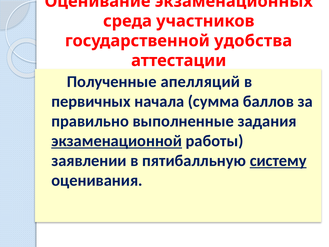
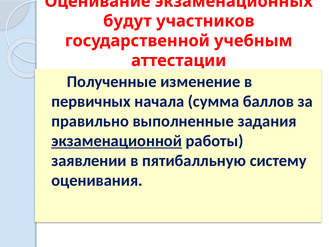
среда: среда -> будут (127, 21)
удобства: удобства -> учебным (253, 41)
апелляций: апелляций -> изменение (200, 82)
систему underline: present -> none (278, 161)
